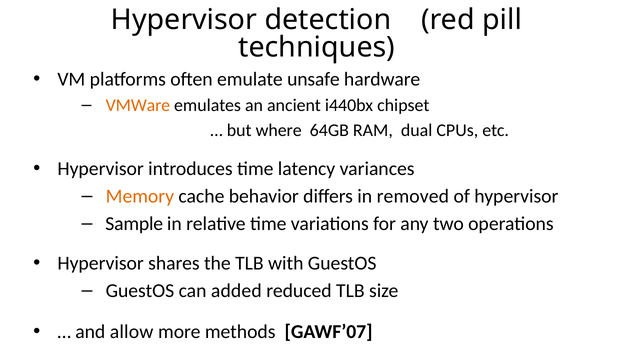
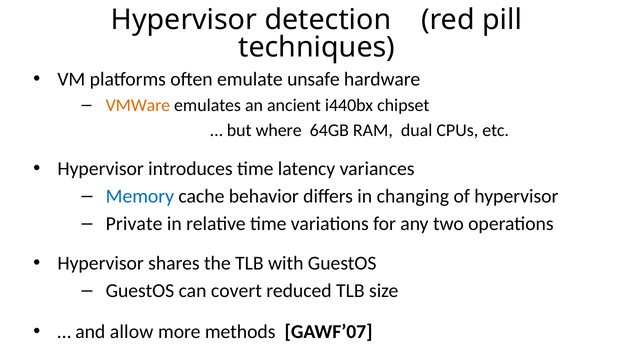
Memory colour: orange -> blue (140, 196)
removed: removed -> changing (413, 196)
Sample: Sample -> Private (134, 224)
added: added -> covert (236, 291)
